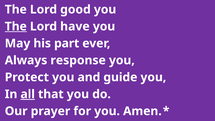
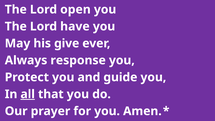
good: good -> open (75, 9)
The underline: present -> none (16, 26)
part: part -> give (67, 43)
